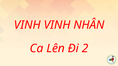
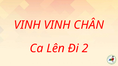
NHÂN: NHÂN -> CHÂN (89, 25)
